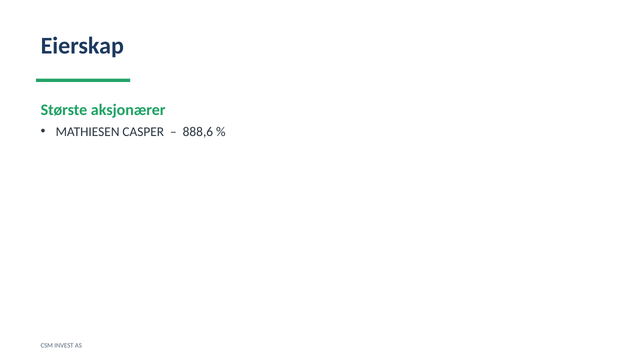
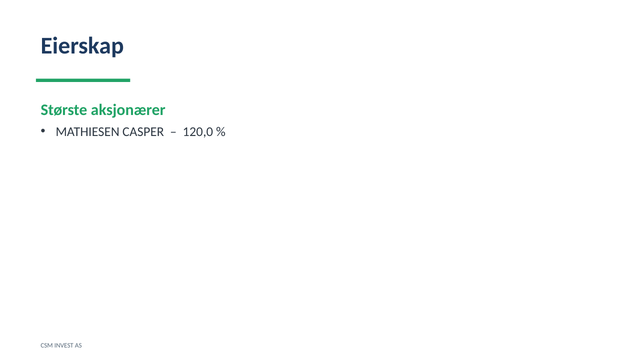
888,6: 888,6 -> 120,0 (198, 131)
